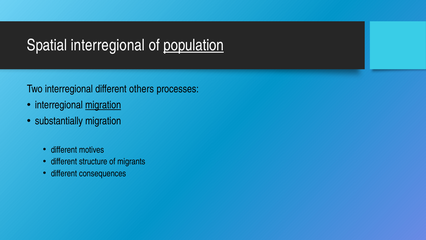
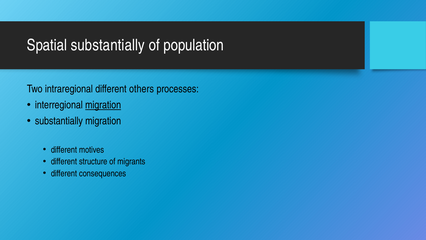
Spatial interregional: interregional -> substantially (108, 45)
population underline: present -> none (194, 45)
Two interregional: interregional -> intraregional (69, 89)
